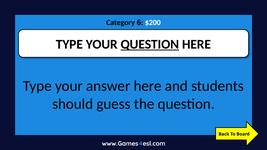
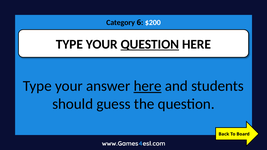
here underline: none -> present (148, 86)
